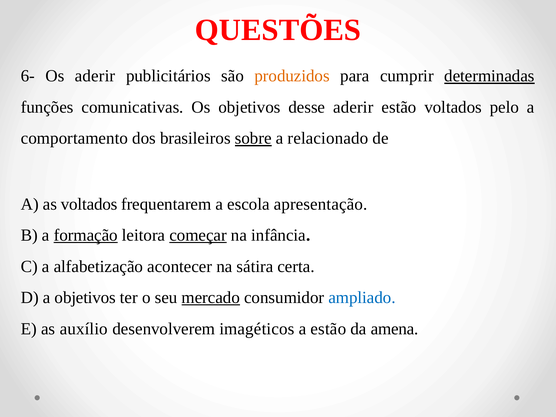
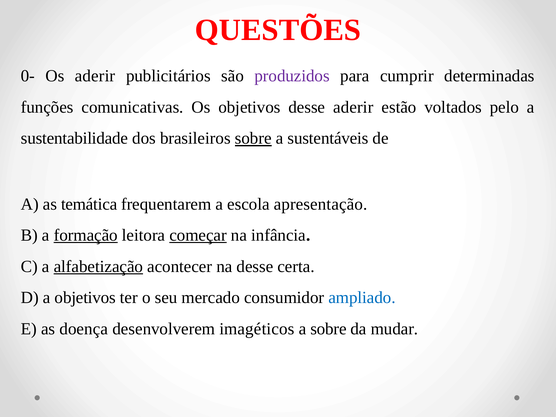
6-: 6- -> 0- (28, 76)
produzidos colour: orange -> purple (292, 76)
determinadas underline: present -> none (489, 76)
comportamento: comportamento -> sustentabilidade (75, 138)
relacionado: relacionado -> sustentáveis (328, 138)
as voltados: voltados -> temática (89, 204)
alfabetização underline: none -> present (98, 267)
na sátira: sátira -> desse (255, 267)
mercado underline: present -> none (211, 298)
auxílio: auxílio -> doença (84, 329)
a estão: estão -> sobre (329, 329)
amena: amena -> mudar (394, 329)
